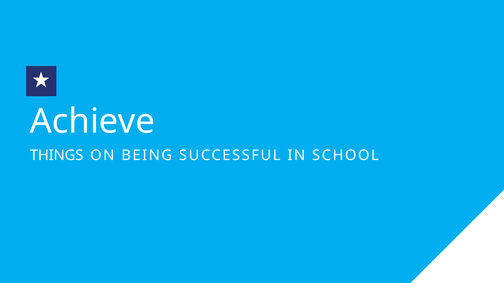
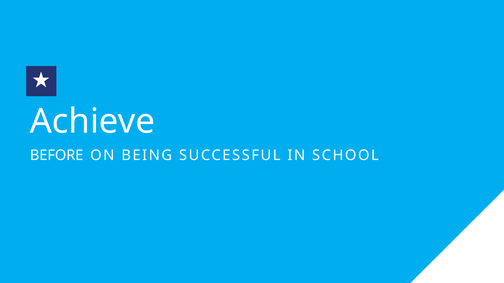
THINGS: THINGS -> BEFORE (57, 156)
